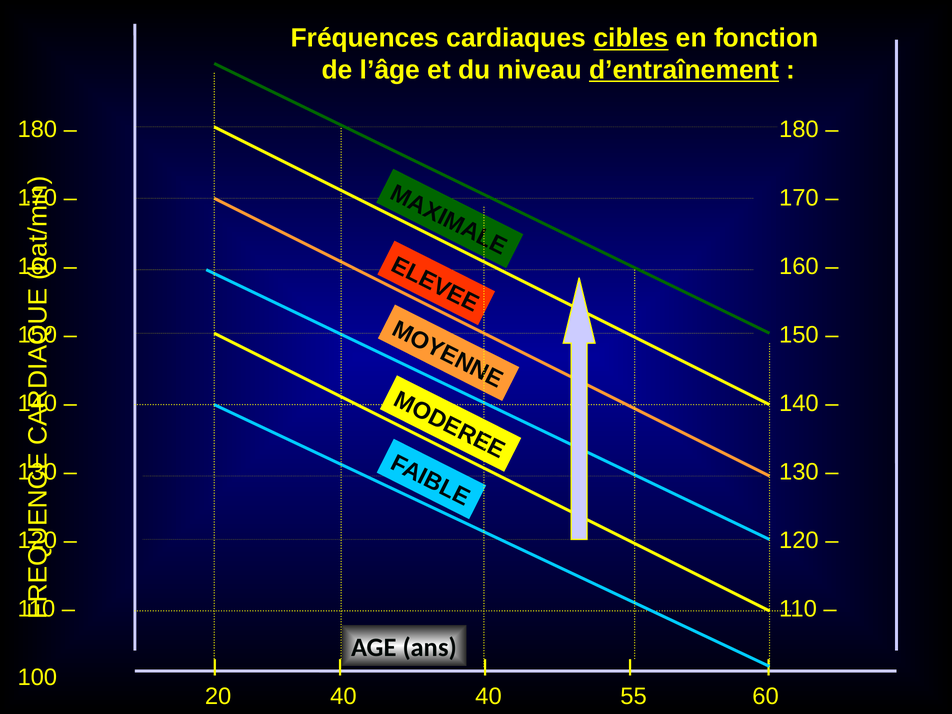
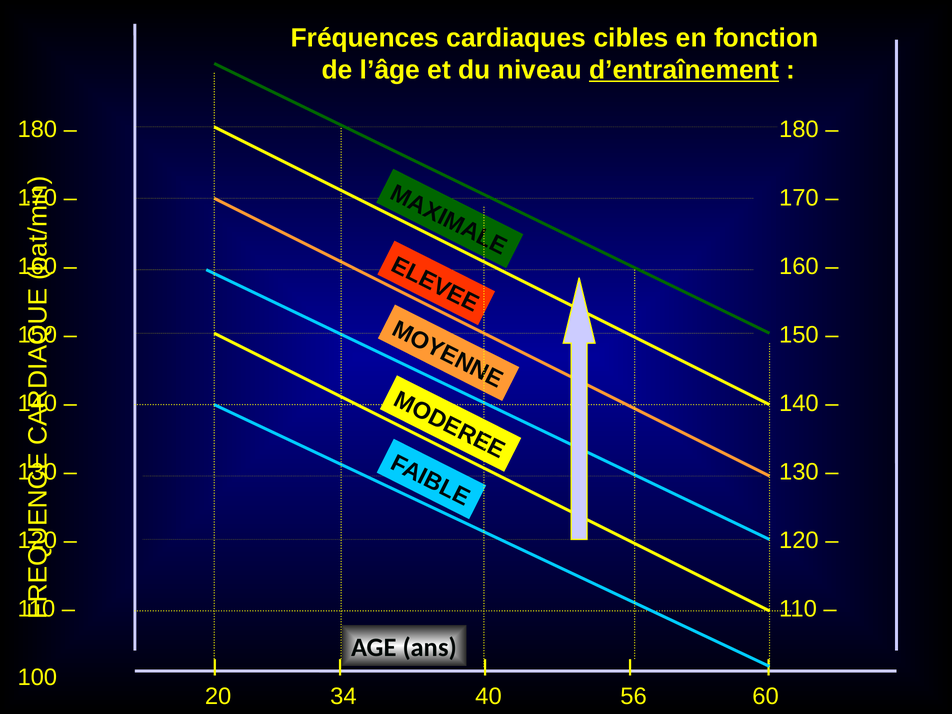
cibles underline: present -> none (631, 38)
20 40: 40 -> 34 (343, 696)
55: 55 -> 56 (634, 696)
